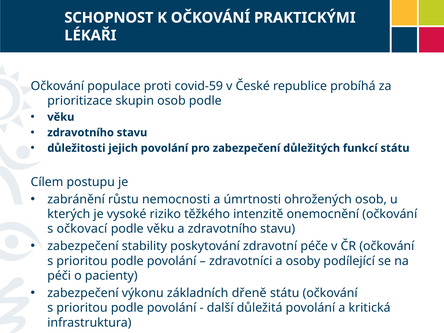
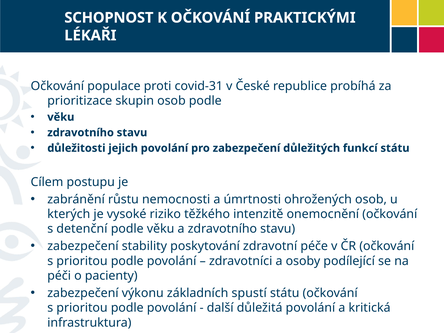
covid-59: covid-59 -> covid-31 (199, 86)
očkovací: očkovací -> detenční (82, 229)
dřeně: dřeně -> spustí (249, 293)
